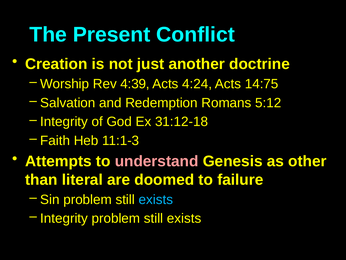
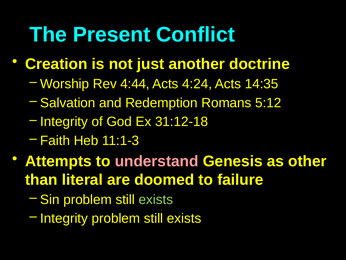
4:39: 4:39 -> 4:44 (135, 84)
14:75: 14:75 -> 14:35 (262, 84)
exists colour: light blue -> light green (156, 199)
